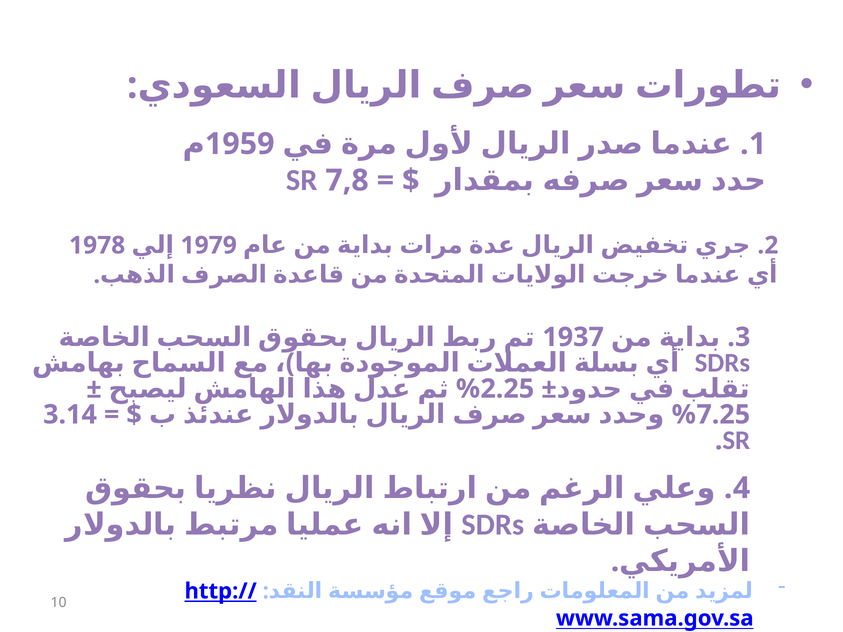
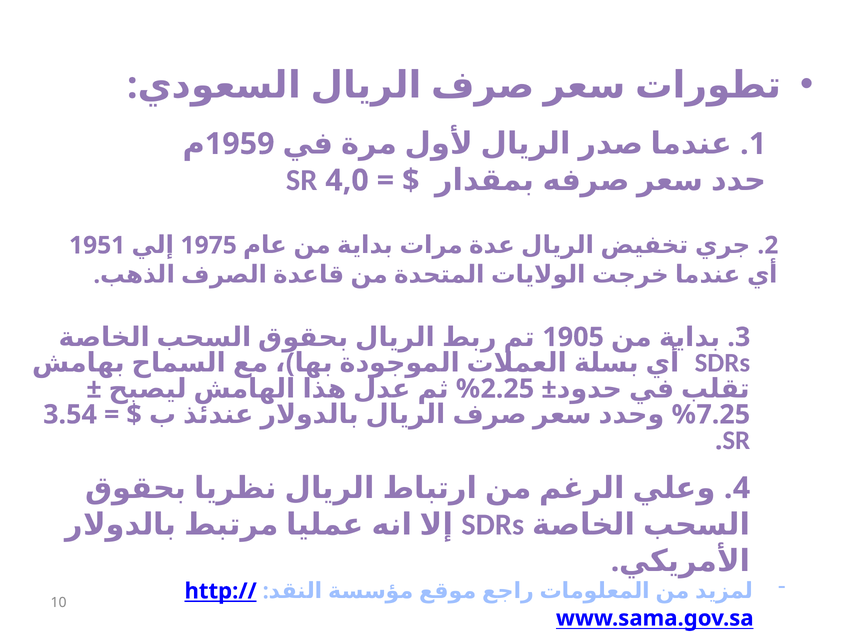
7,8: 7,8 -> 4,0 (347, 180)
1978: 1978 -> 1951 (97, 245)
1979: 1979 -> 1975 (209, 245)
1937: 1937 -> 1905 (573, 337)
3.14: 3.14 -> 3.54 (70, 415)
